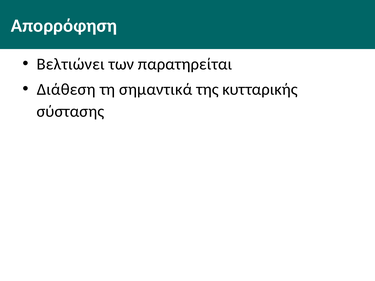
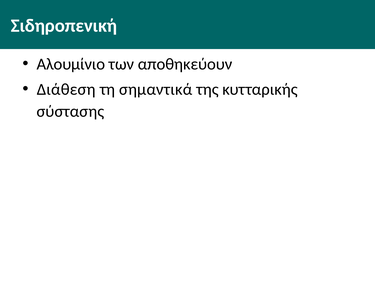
Απορρόφηση: Απορρόφηση -> Σιδηροπενική (64, 26)
Βελτιώνει: Βελτιώνει -> Αλουμίνιο (71, 64)
παρατηρείται: παρατηρείται -> αποθηκεύουν (185, 64)
